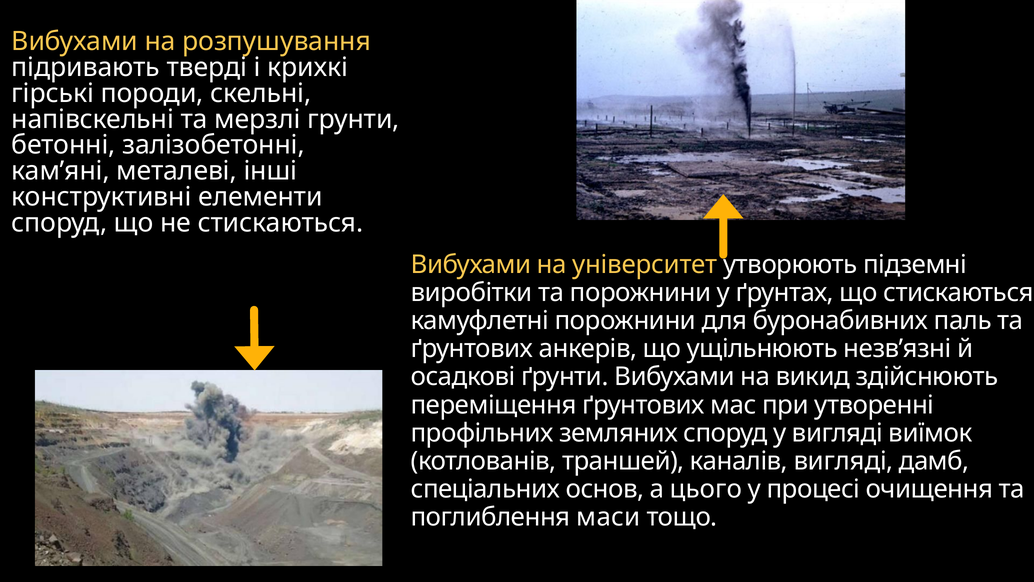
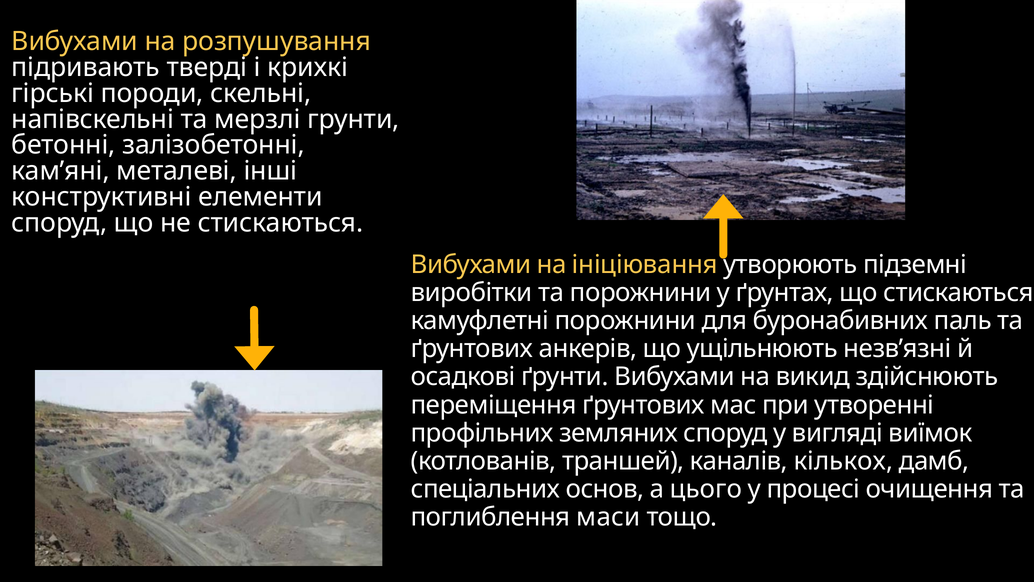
університет: університет -> ініціювання (645, 264)
каналів вигляді: вигляді -> кількох (843, 461)
